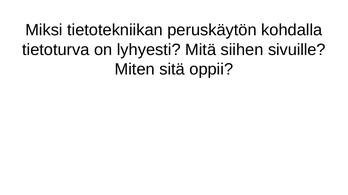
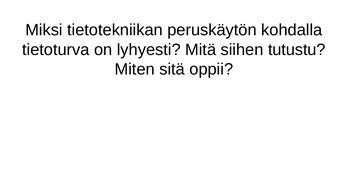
sivuille: sivuille -> tutustu (297, 50)
